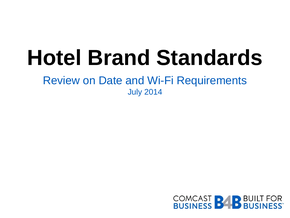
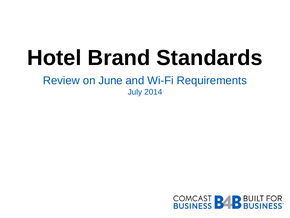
Date: Date -> June (111, 80)
